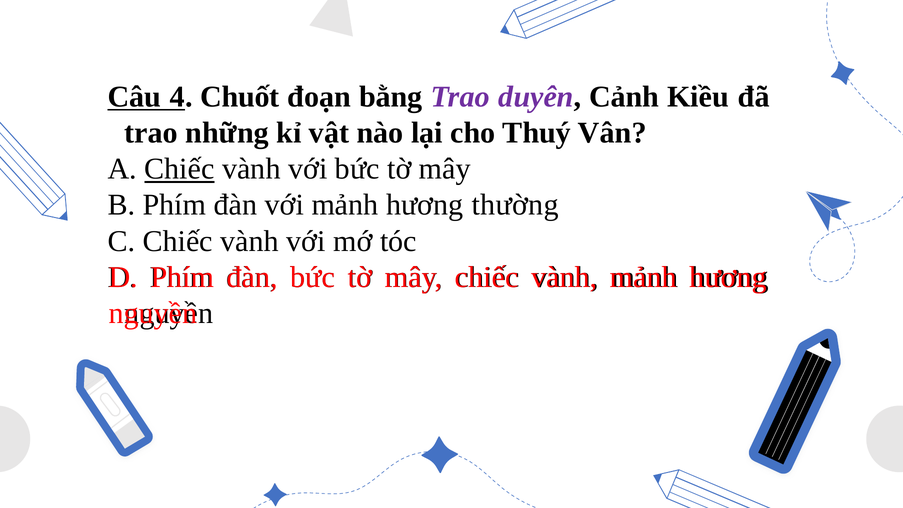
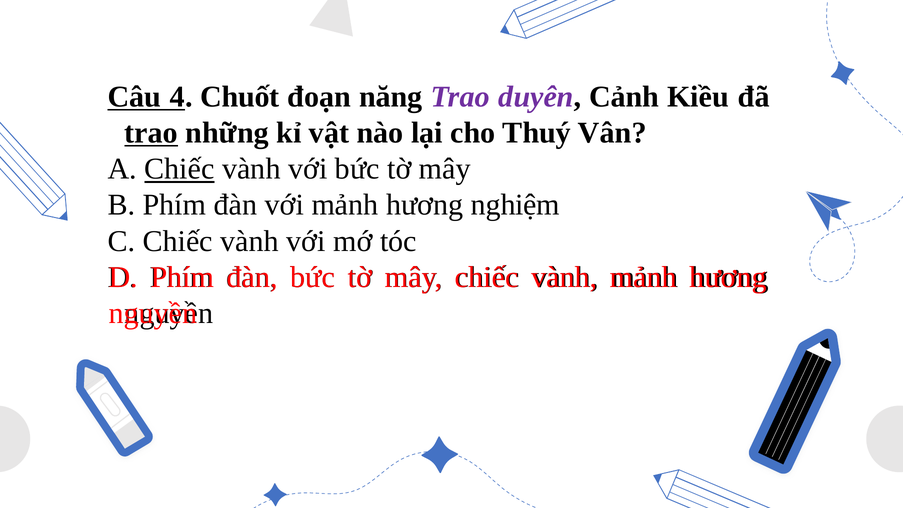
bằng: bằng -> năng (391, 97)
trao underline: none -> present (151, 133)
thường: thường -> nghiệm (515, 205)
